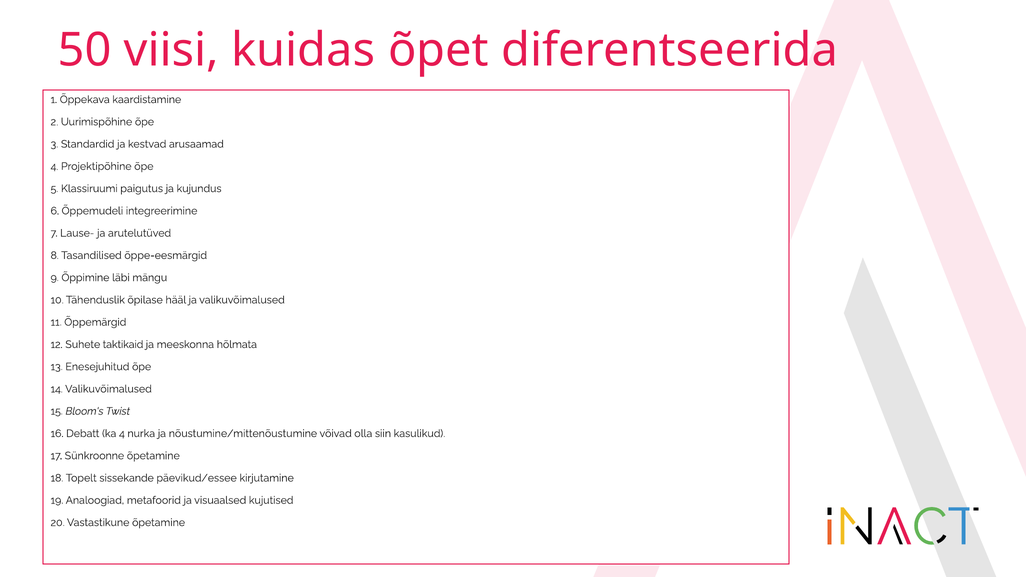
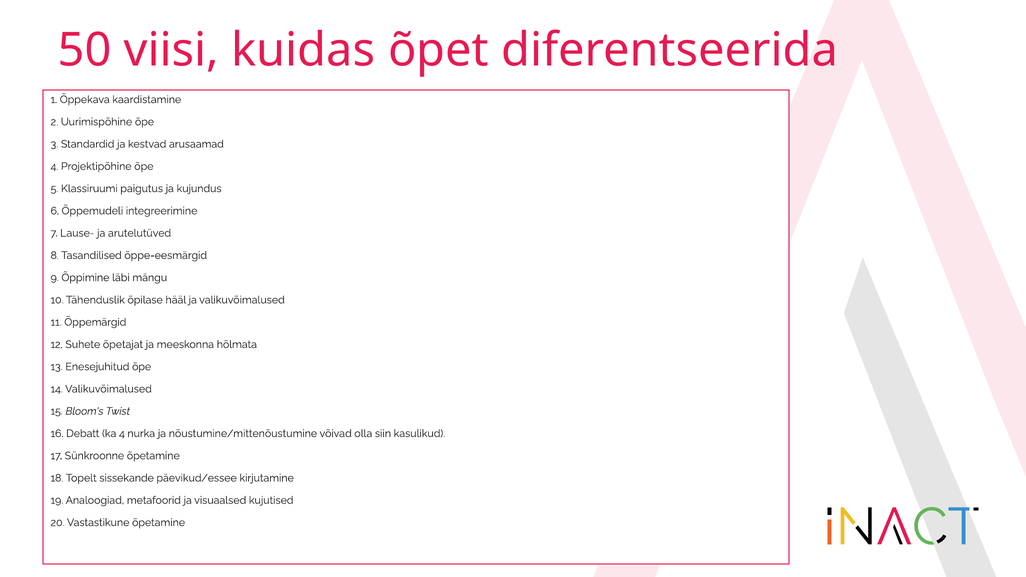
taktikaid: taktikaid -> õpetajat (123, 344)
